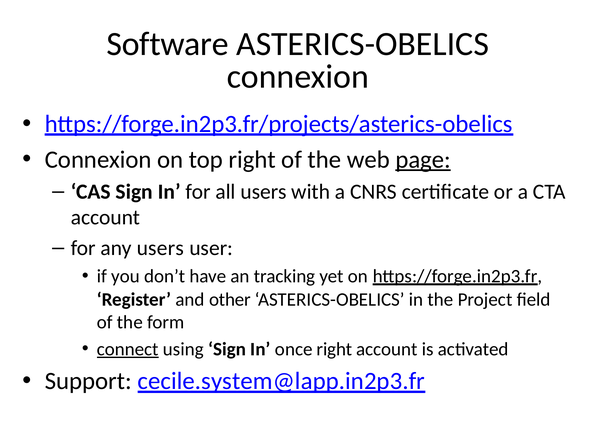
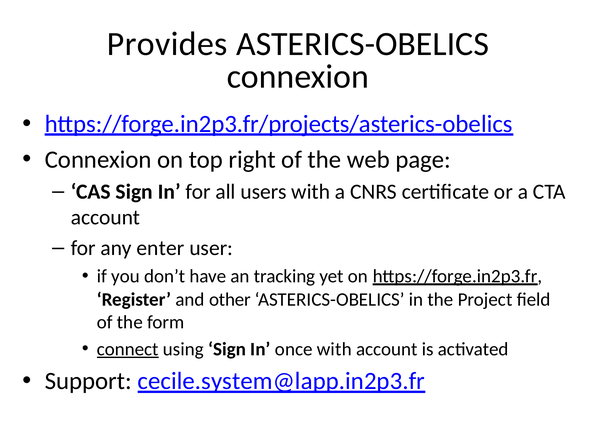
Software: Software -> Provides (167, 44)
page underline: present -> none (423, 160)
any users: users -> enter (160, 248)
once right: right -> with (334, 349)
